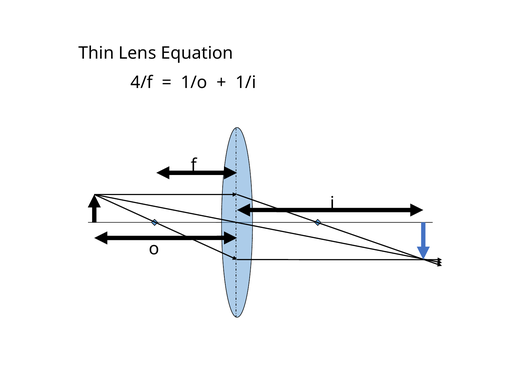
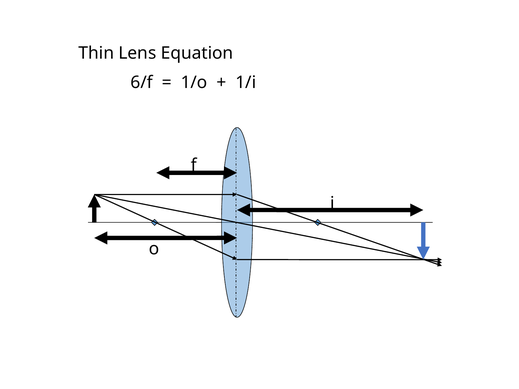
4/f: 4/f -> 6/f (142, 82)
